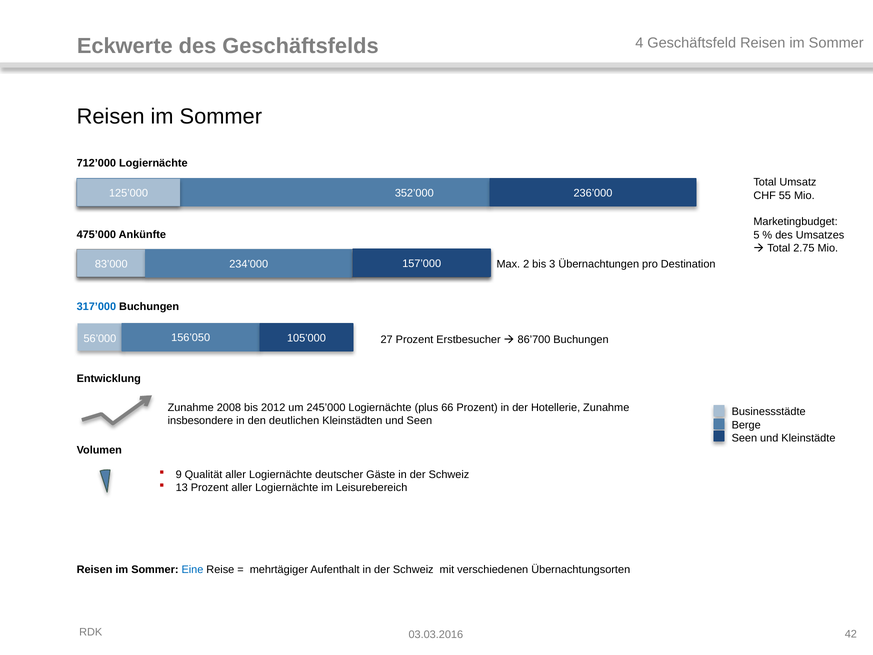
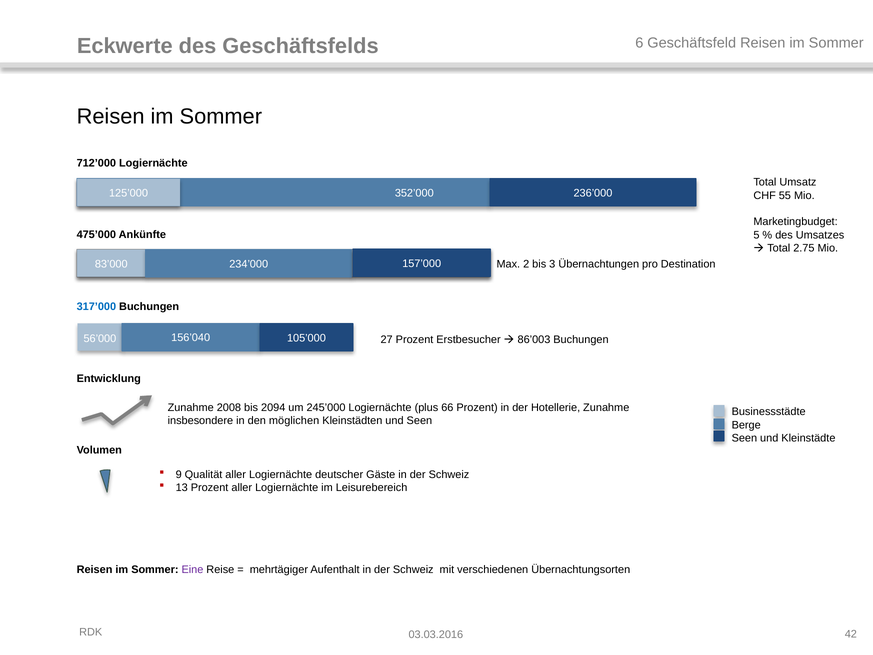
4: 4 -> 6 (639, 43)
156’050: 156’050 -> 156’040 (191, 338)
86’700: 86’700 -> 86’003 (534, 340)
2012: 2012 -> 2094 (273, 407)
deutlichen: deutlichen -> möglichen (294, 421)
Eine colour: blue -> purple (192, 570)
